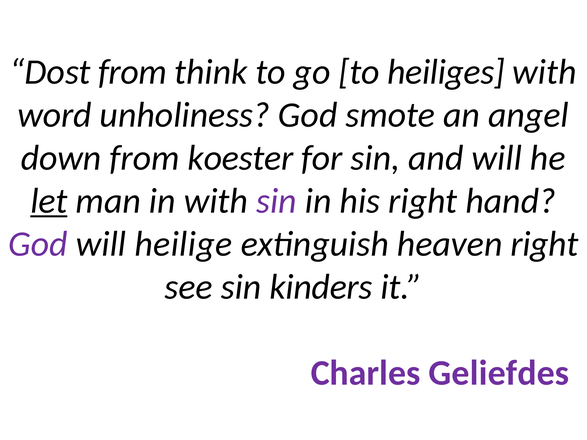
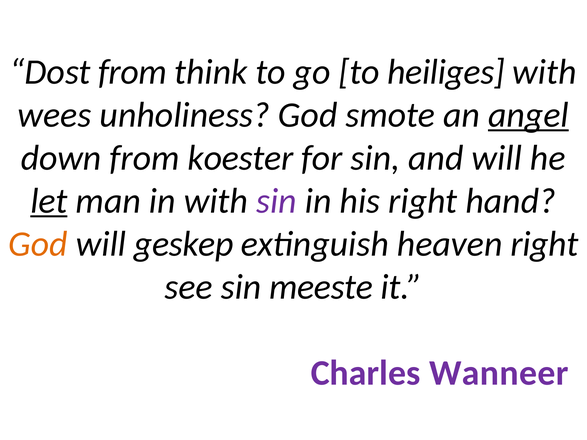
word: word -> wees (54, 115)
angel underline: none -> present (528, 115)
God colour: purple -> orange (38, 244)
heilige: heilige -> geskep (184, 244)
kinders: kinders -> meeste (321, 287)
Geliefdes: Geliefdes -> Wanneer (499, 373)
